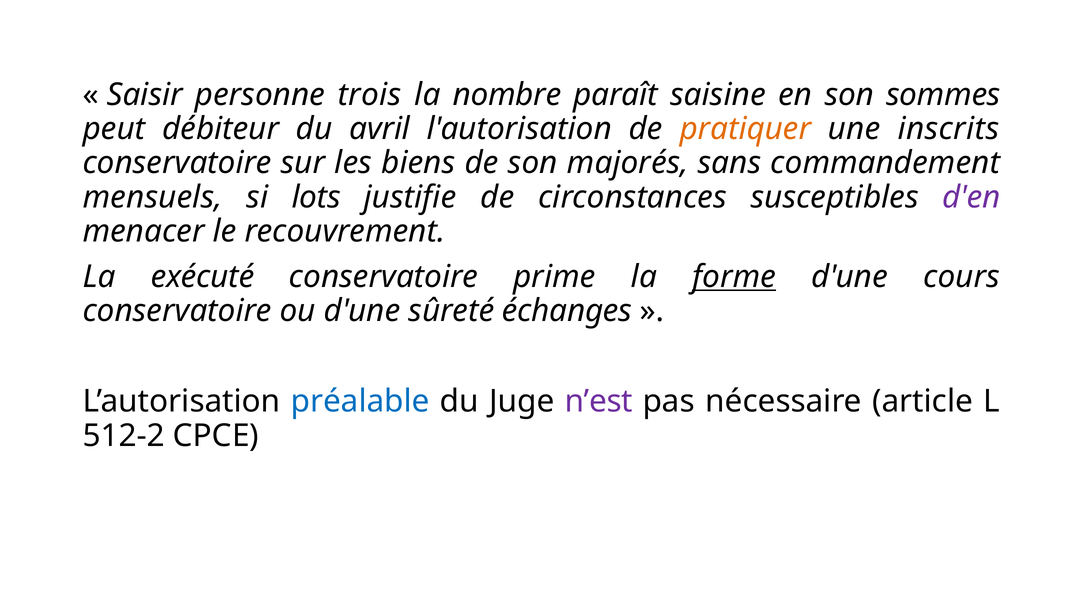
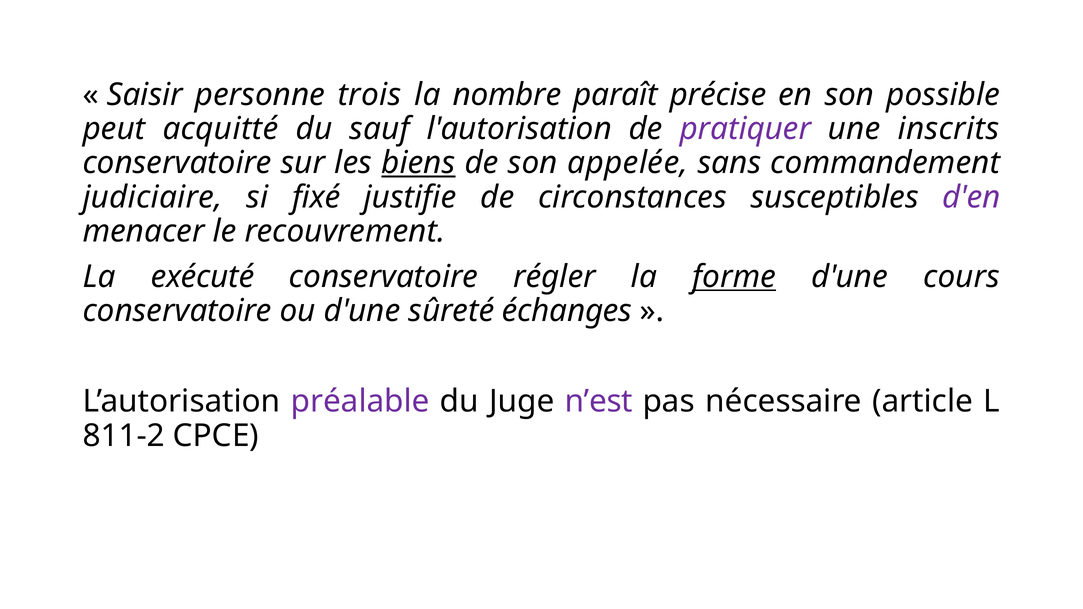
saisine: saisine -> précise (718, 95)
sommes: sommes -> possible (943, 95)
débiteur: débiteur -> acquitté (220, 129)
avril: avril -> sauf (380, 129)
pratiquer colour: orange -> purple (745, 129)
biens underline: none -> present (418, 163)
majorés: majorés -> appelée (628, 163)
mensuels: mensuels -> judiciaire (152, 197)
lots: lots -> fixé (316, 197)
prime: prime -> régler (554, 277)
préalable colour: blue -> purple (360, 402)
512-2: 512-2 -> 811-2 (124, 436)
